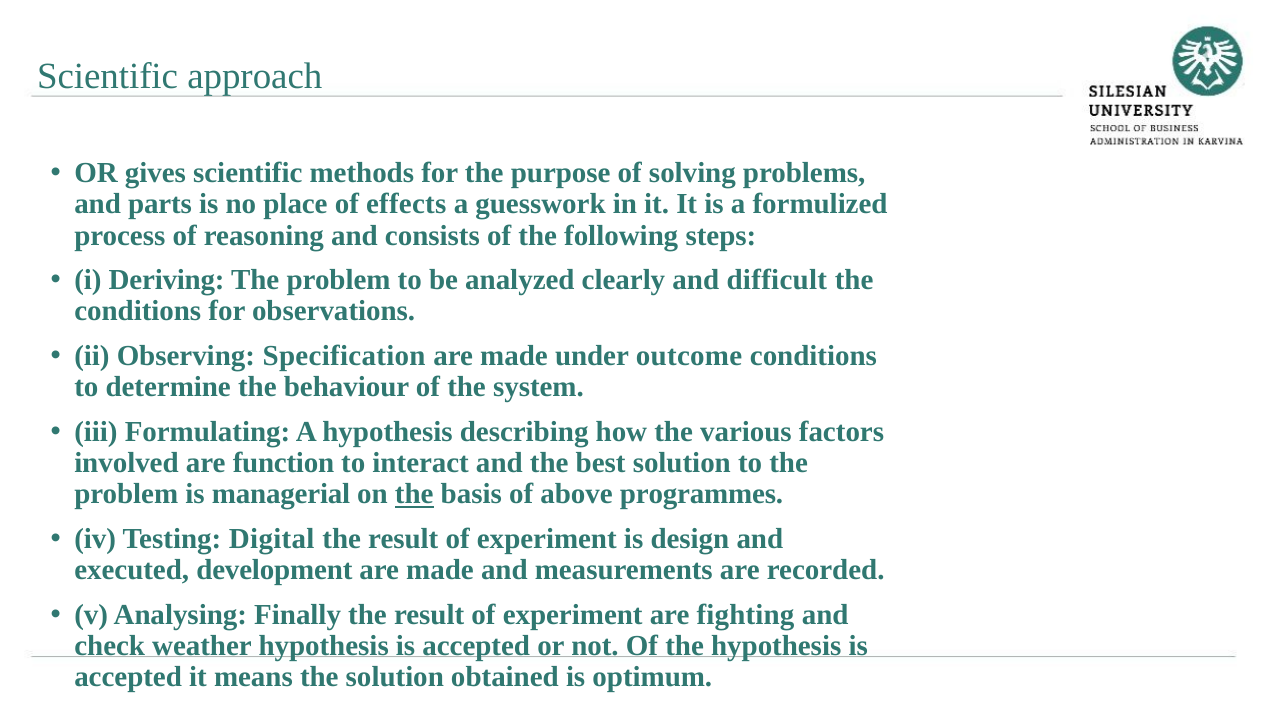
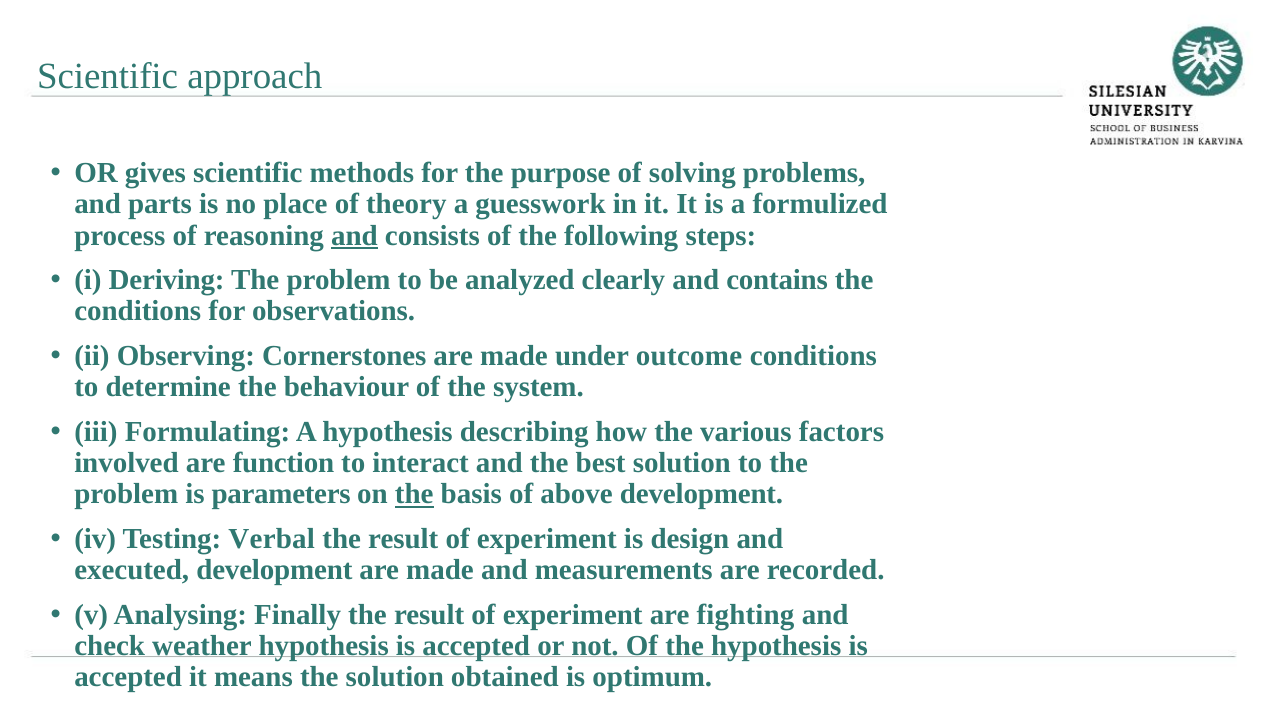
effects: effects -> theory (406, 204)
and underline: none -> present (354, 236)
difficult: difficult -> contains (777, 280)
Specification: Specification -> Cornerstones (344, 356)
managerial: managerial -> parameters (281, 494)
above programmes: programmes -> development (702, 494)
Digital: Digital -> Verbal (272, 539)
